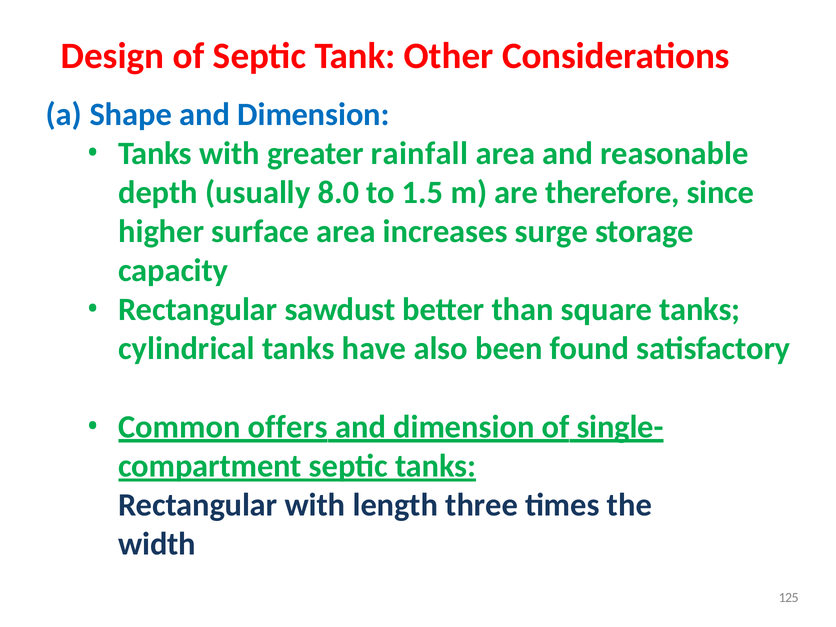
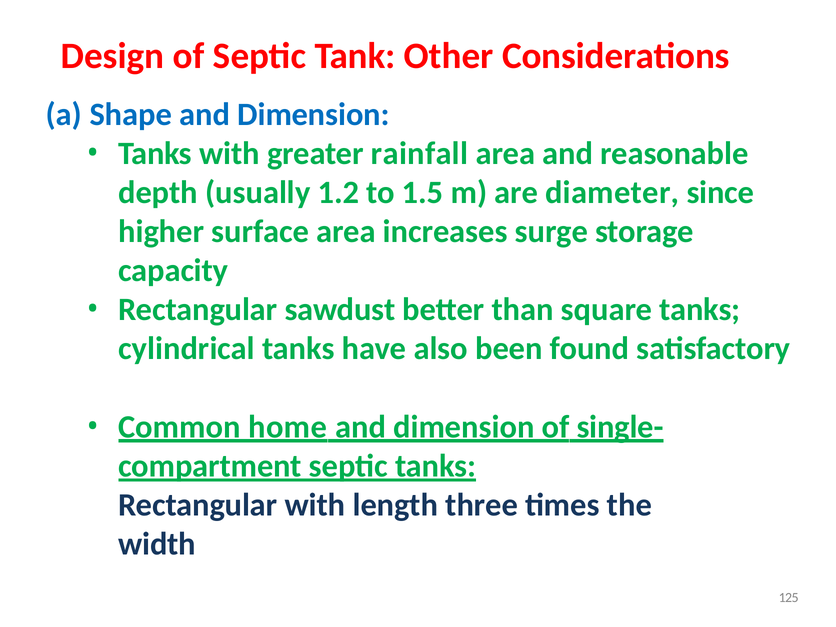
8.0: 8.0 -> 1.2 (338, 193)
therefore: therefore -> diameter (612, 193)
offers: offers -> home (288, 427)
